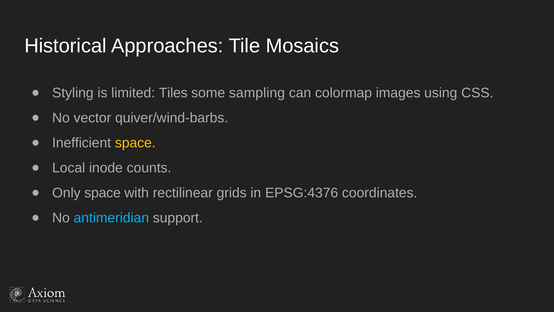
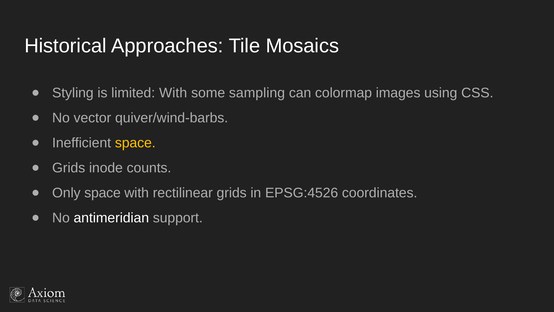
limited Tiles: Tiles -> With (173, 93)
Local: Local -> Grids (69, 168)
EPSG:4376: EPSG:4376 -> EPSG:4526 (302, 193)
antimeridian colour: light blue -> white (111, 218)
